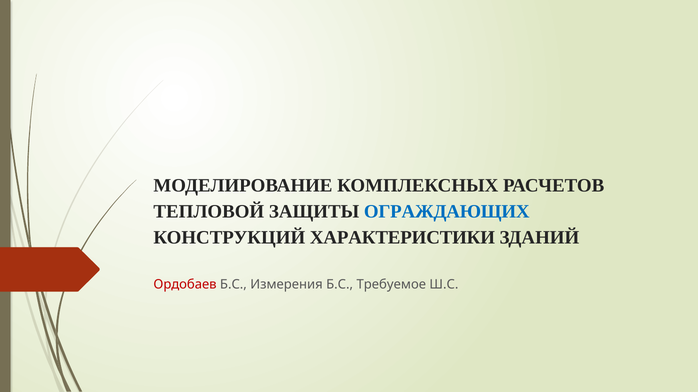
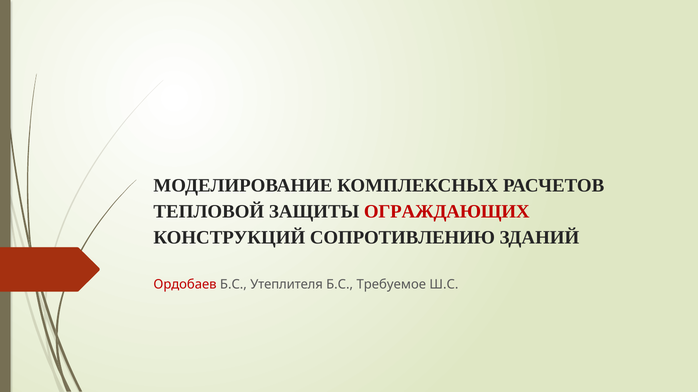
ОГРАЖДАЮЩИХ colour: blue -> red (447, 212)
ХАРАКТЕРИСТИКИ: ХАРАКТЕРИСТИКИ -> СОПРОТИВЛЕНИЮ (402, 238)
Измерения: Измерения -> Утеплителя (287, 285)
